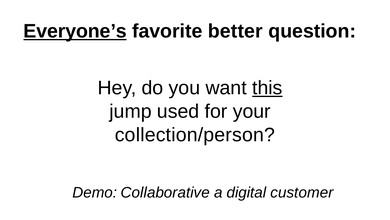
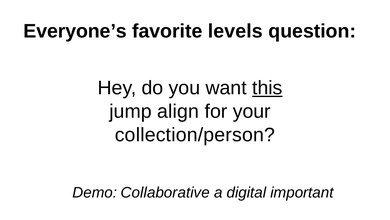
Everyone’s underline: present -> none (75, 31)
better: better -> levels (235, 31)
used: used -> align (178, 111)
customer: customer -> important (302, 192)
